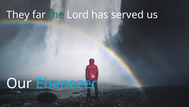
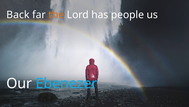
They: They -> Back (18, 15)
the colour: green -> orange (56, 15)
served: served -> people (127, 15)
